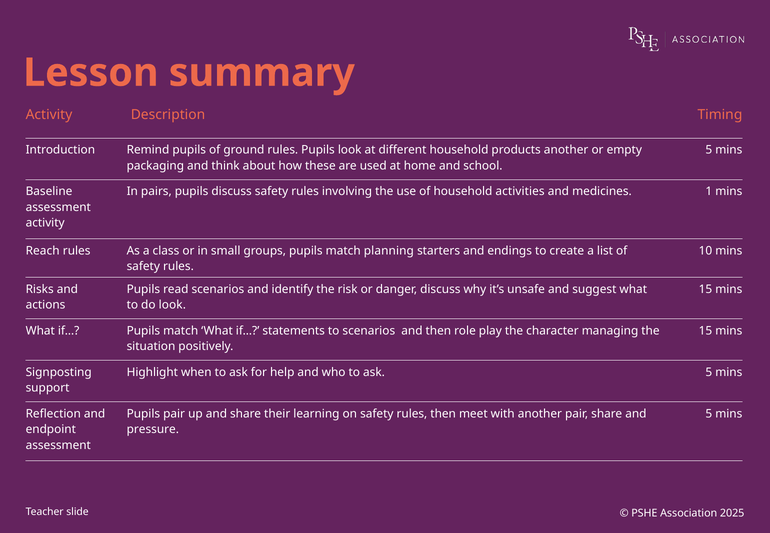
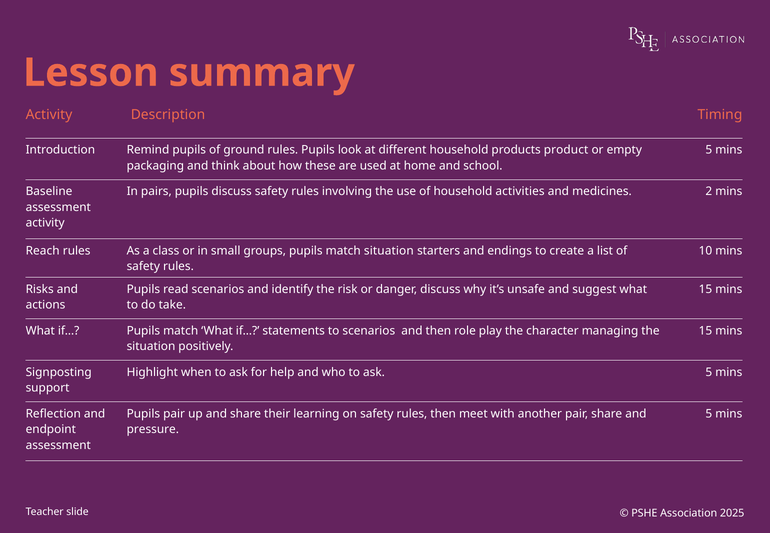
products another: another -> product (566, 150)
1: 1 -> 2 (709, 192)
match planning: planning -> situation (389, 251)
do look: look -> take (172, 305)
